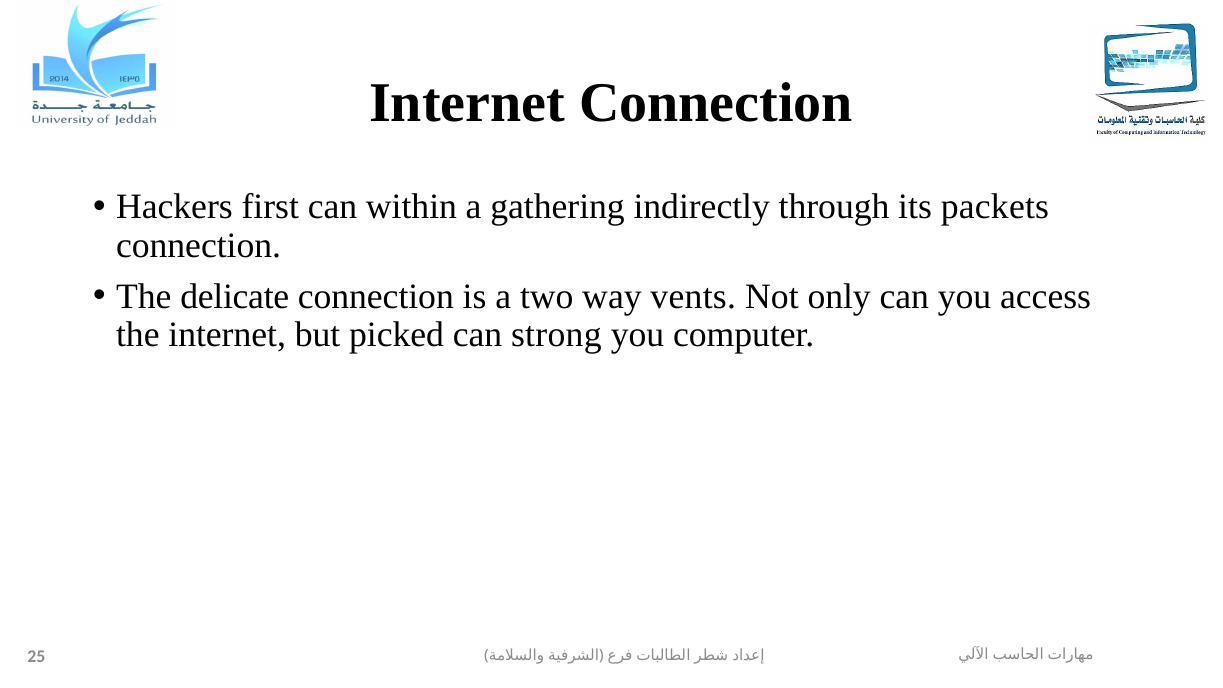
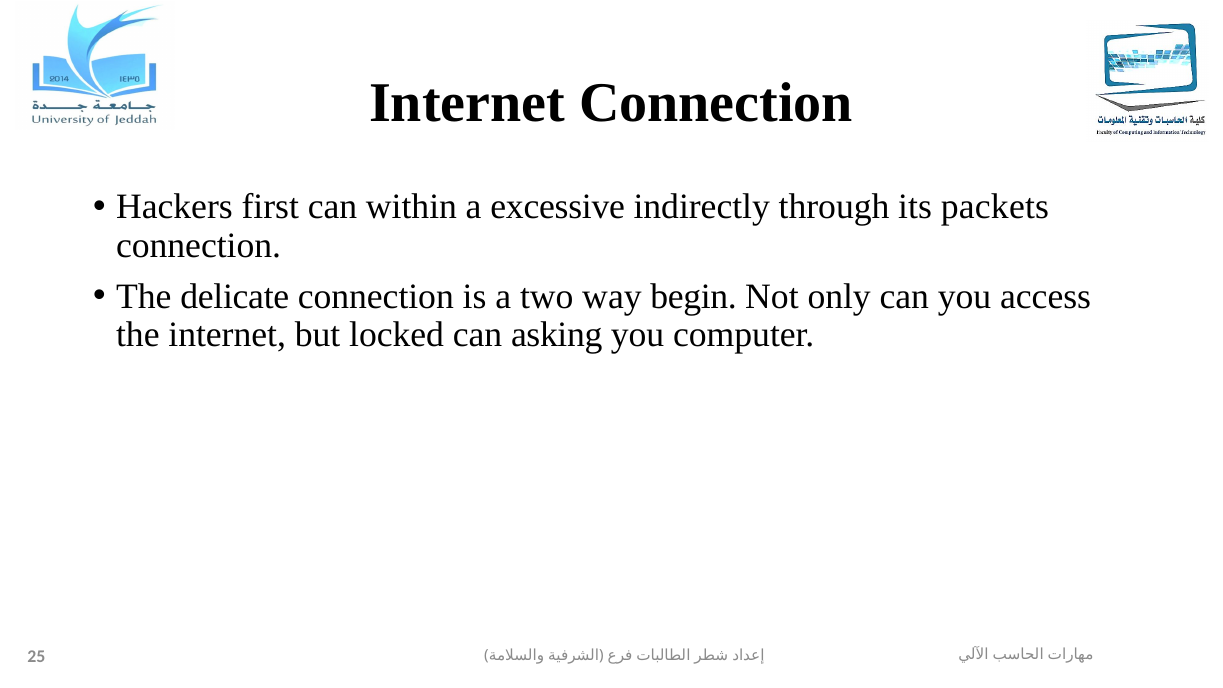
gathering: gathering -> excessive (558, 207)
vents: vents -> begin (694, 297)
picked: picked -> locked (397, 335)
strong: strong -> asking (557, 335)
